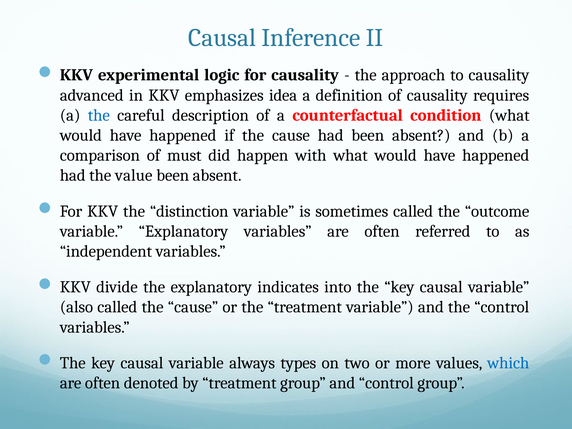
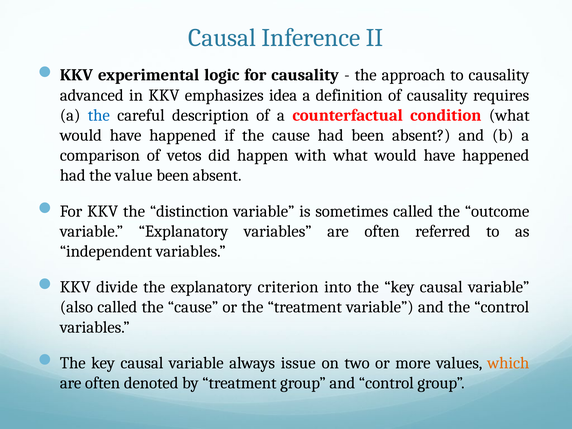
must: must -> vetos (184, 155)
indicates: indicates -> criterion (288, 287)
types: types -> issue (298, 363)
which colour: blue -> orange (508, 363)
